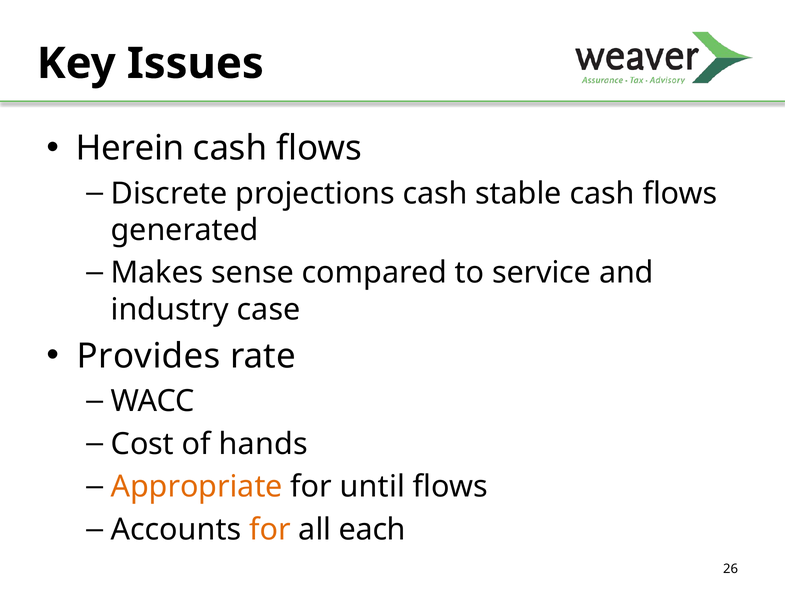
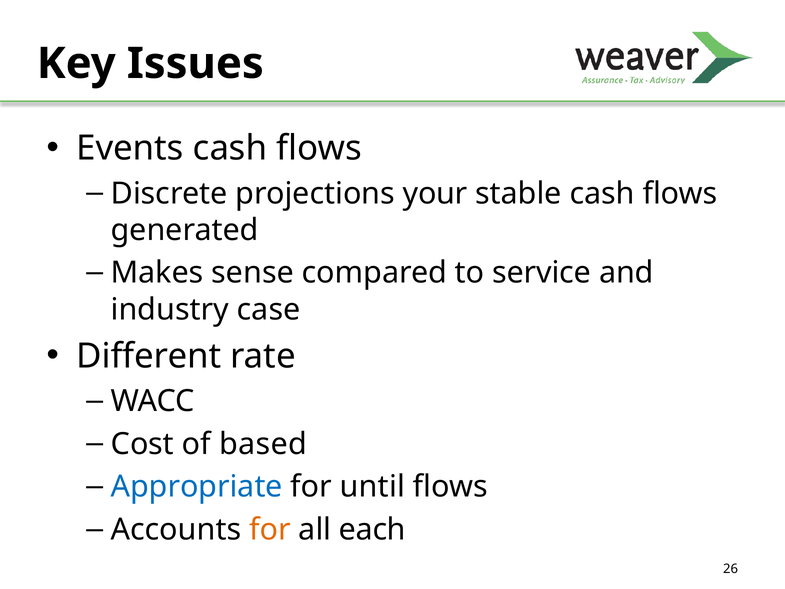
Herein: Herein -> Events (130, 148)
projections cash: cash -> your (435, 193)
Provides: Provides -> Different (149, 356)
hands: hands -> based (263, 444)
Appropriate colour: orange -> blue (197, 487)
